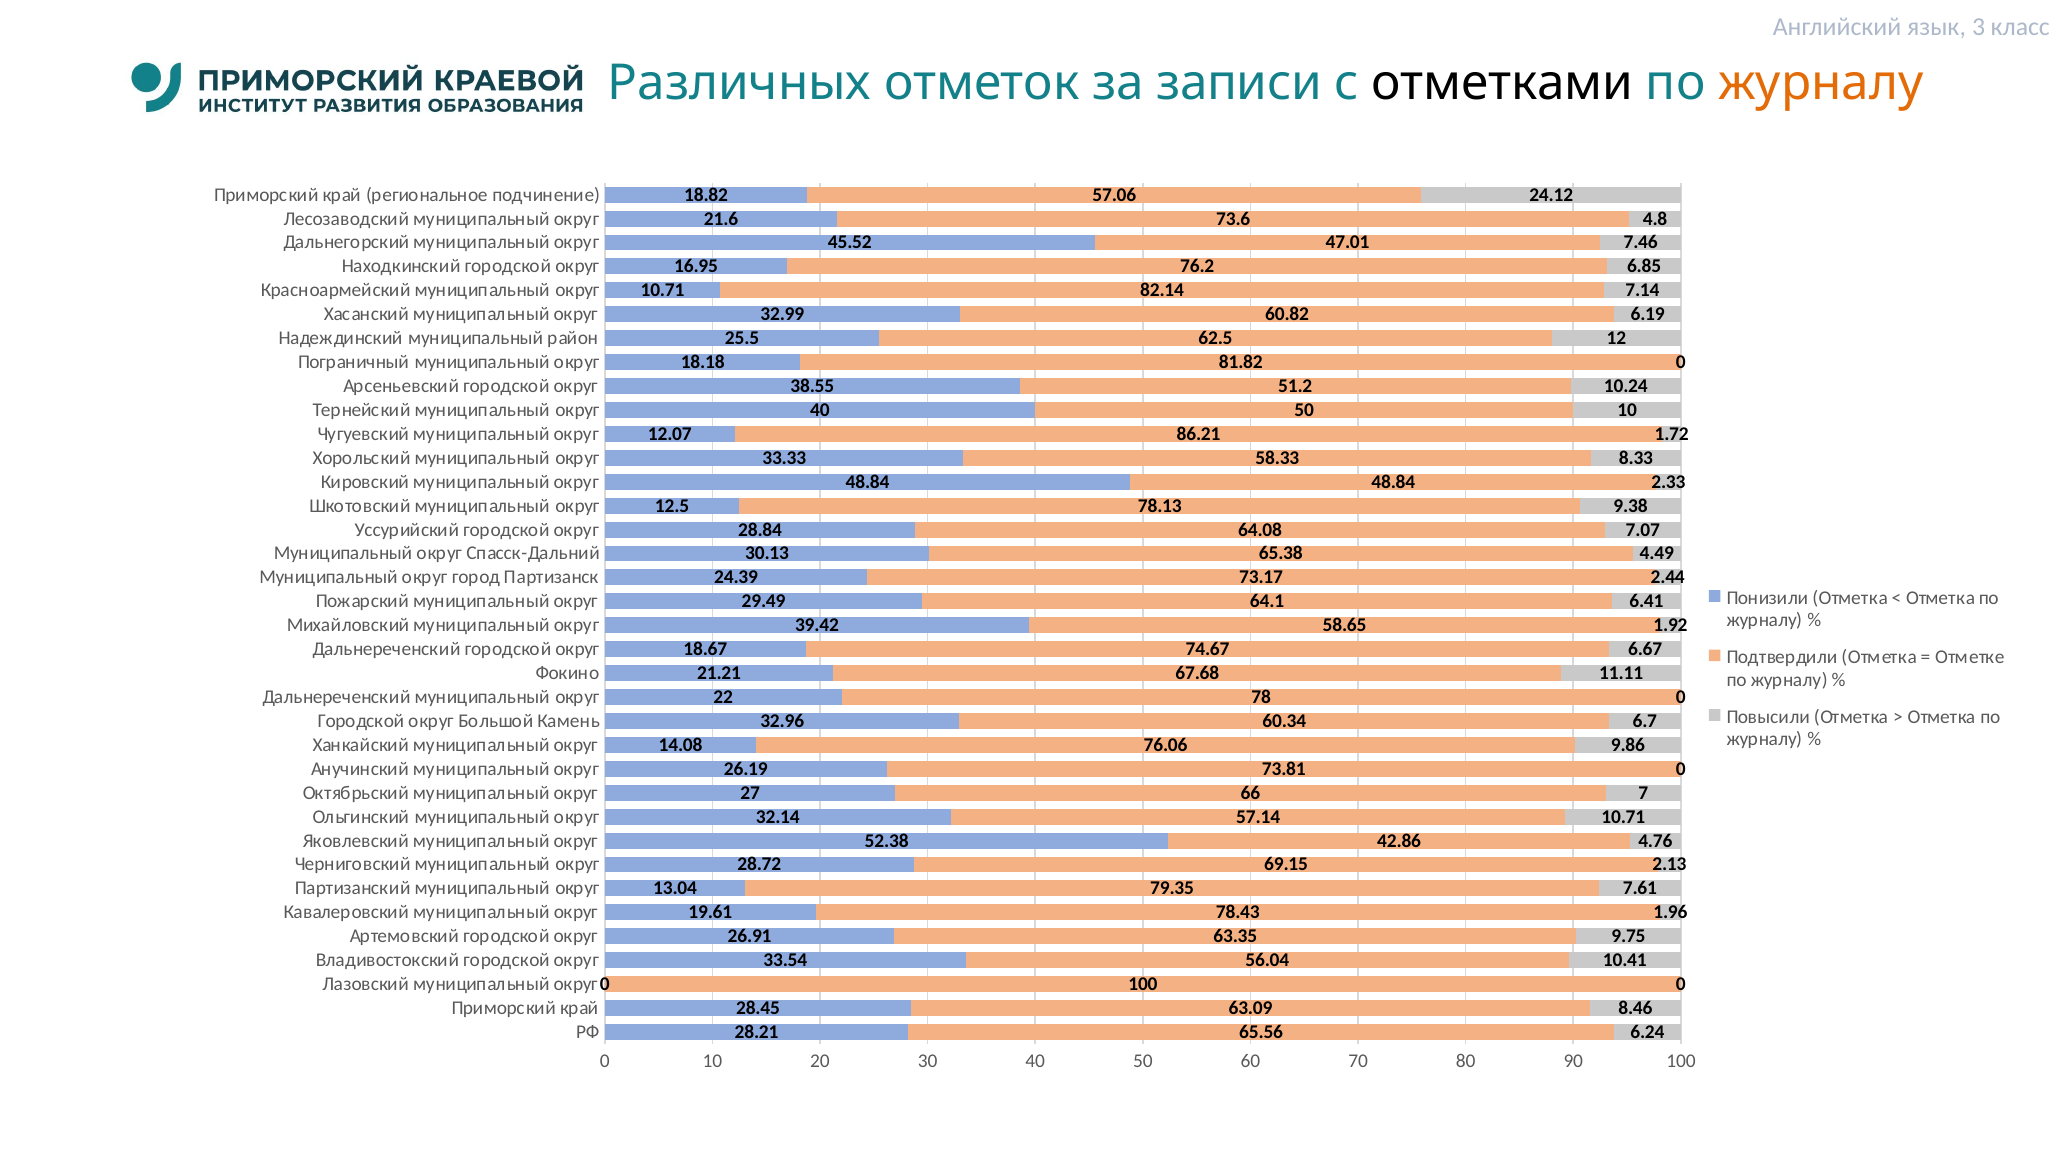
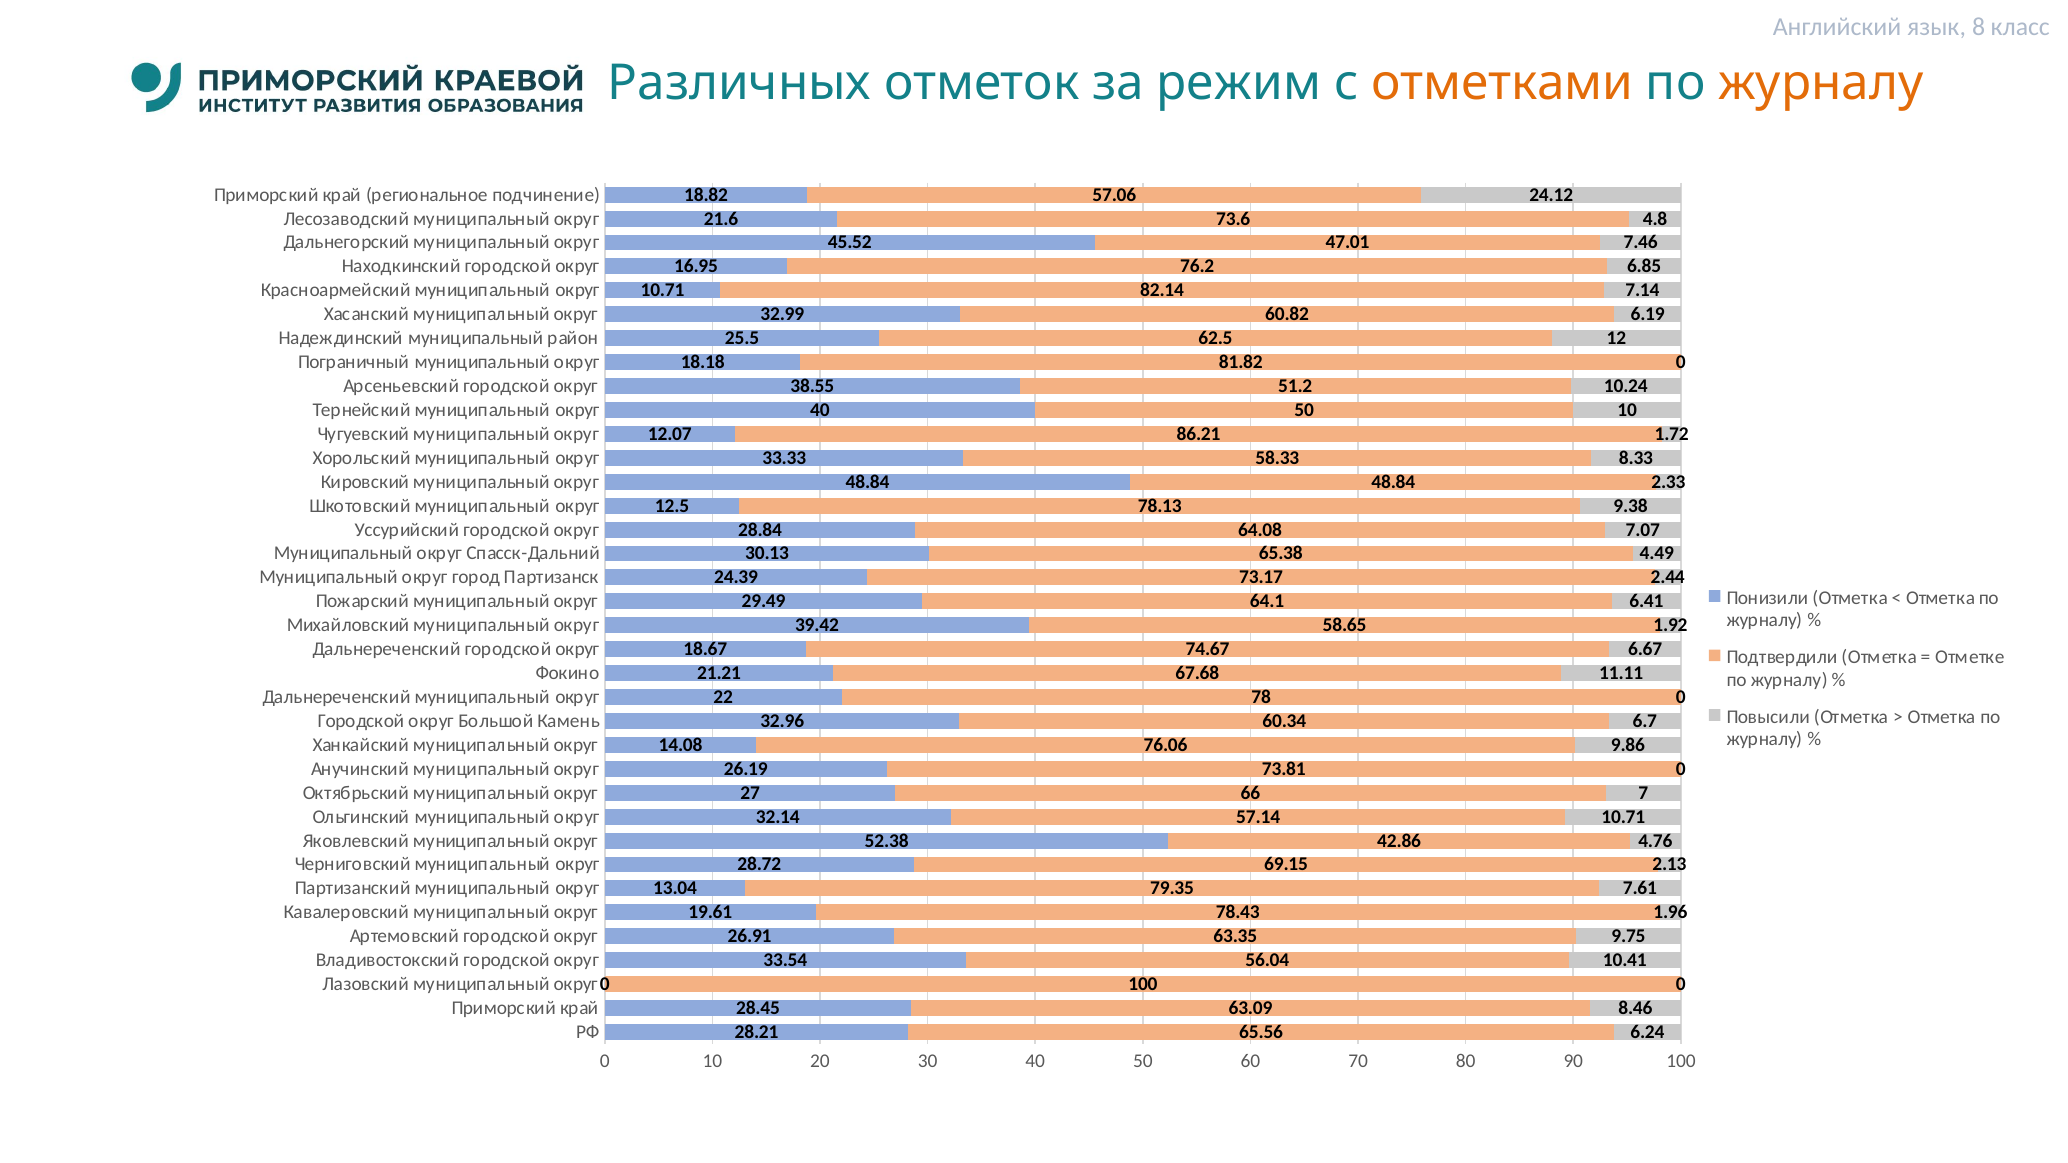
3: 3 -> 8 (1979, 27)
записи: записи -> режим (1239, 83)
отметками colour: black -> orange (1502, 83)
